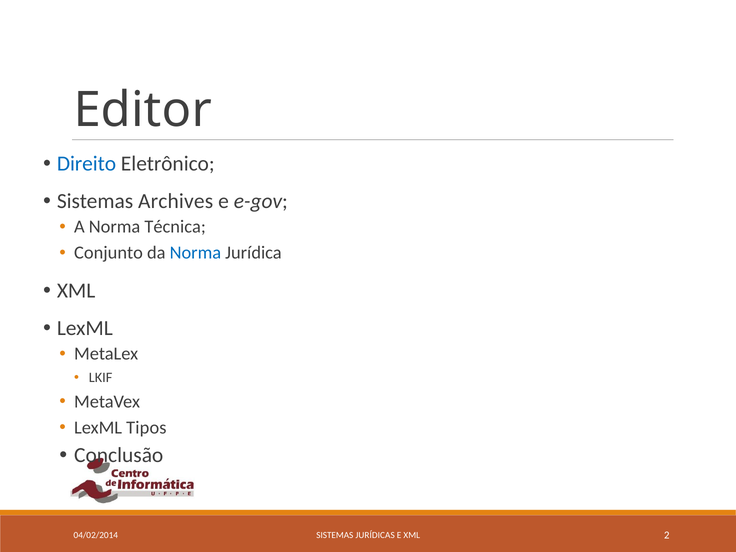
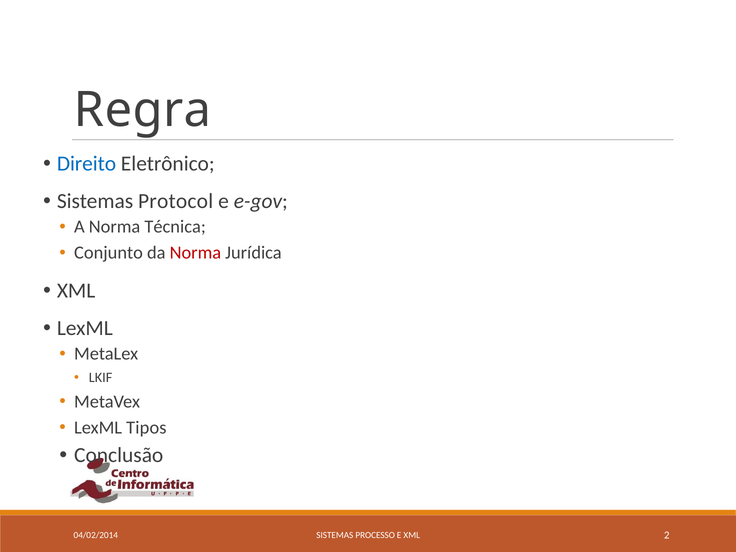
Editor: Editor -> Regra (143, 110)
Archives: Archives -> Protocol (176, 201)
Norma colour: blue -> red (195, 253)
JURÍDICAS: JURÍDICAS -> PROCESSO (375, 535)
